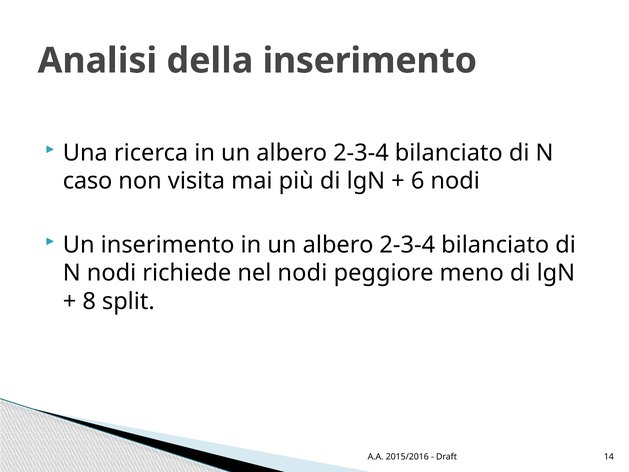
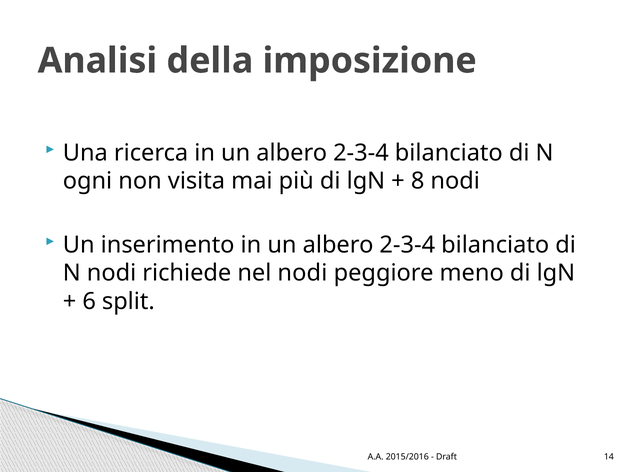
della inserimento: inserimento -> imposizione (370, 61)
caso: caso -> ogni (88, 181)
6: 6 -> 8 (418, 181)
8: 8 -> 6 (89, 301)
